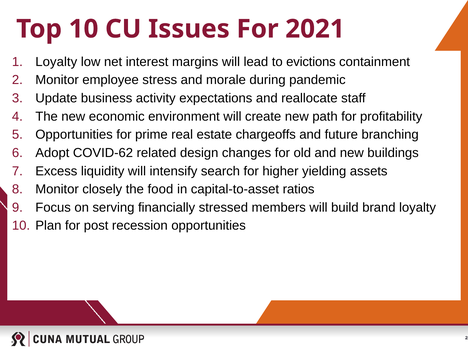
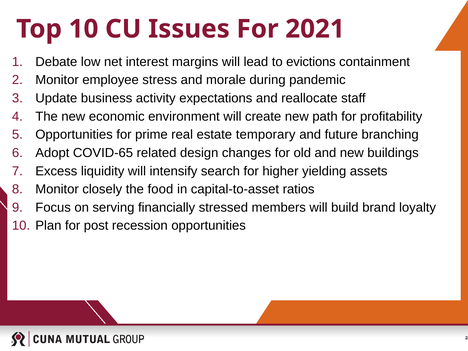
Loyalty: Loyalty -> Debate (56, 62)
chargeoffs: chargeoffs -> temporary (266, 135)
COVID-62: COVID-62 -> COVID-65 (103, 153)
